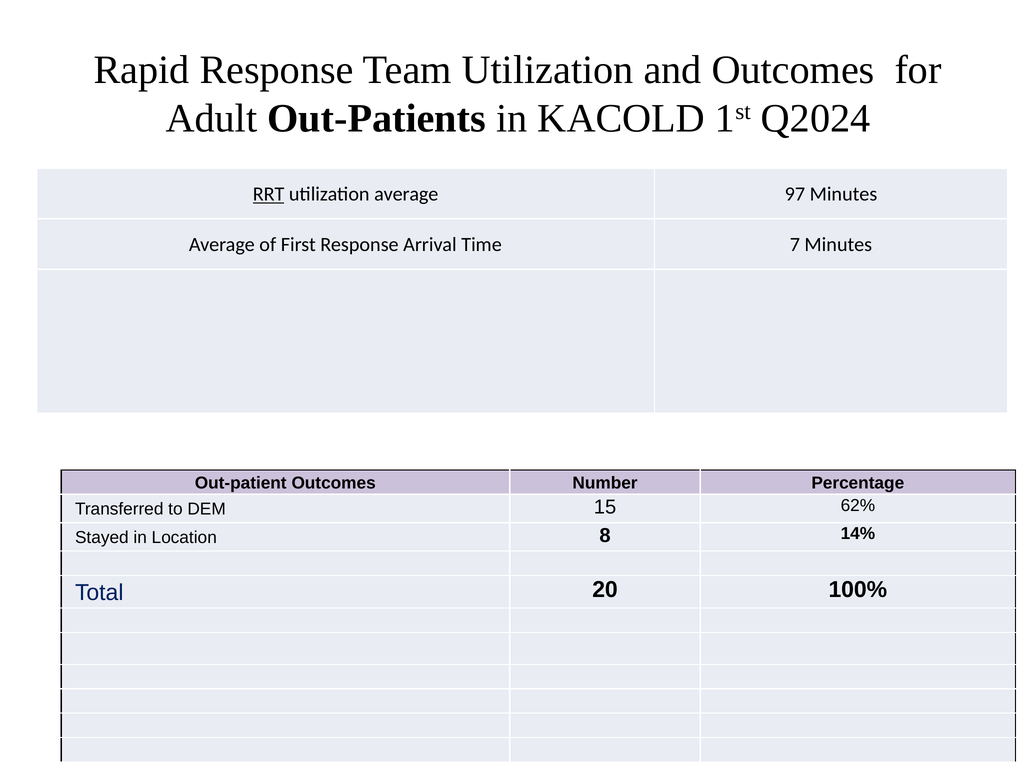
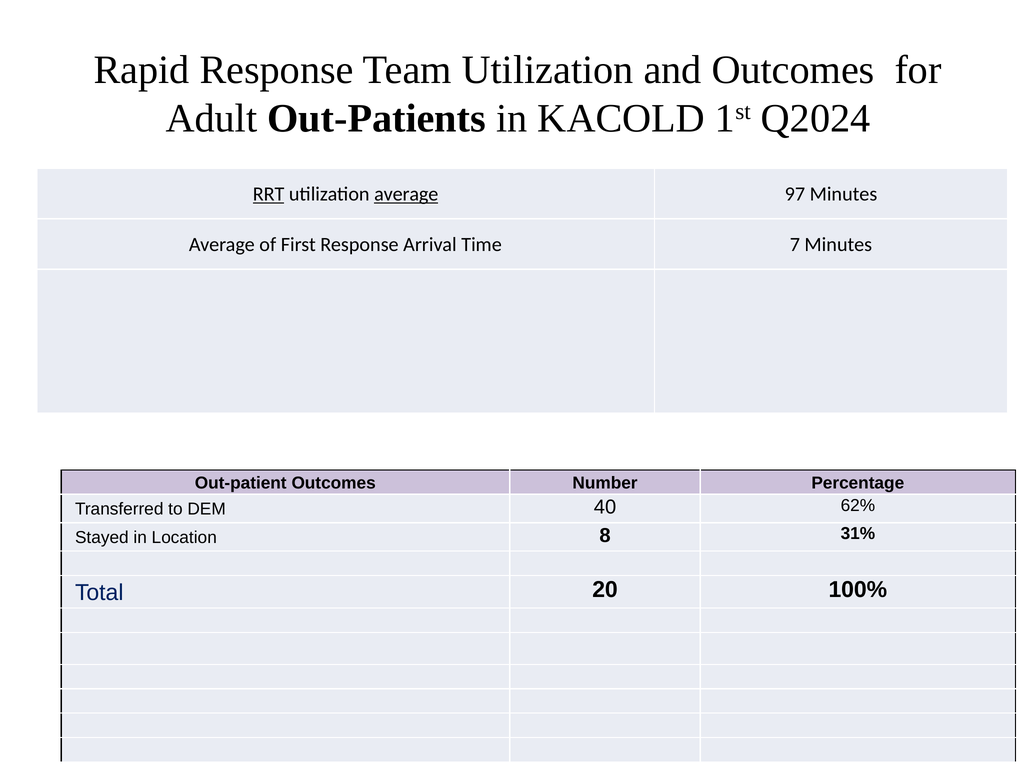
average underline: none -> present (406, 194)
15: 15 -> 40 (605, 507)
14%: 14% -> 31% (858, 534)
